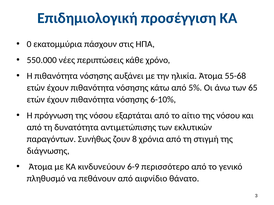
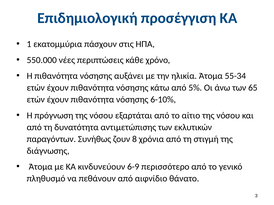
0: 0 -> 1 (29, 44)
55-68: 55-68 -> 55-34 (235, 76)
